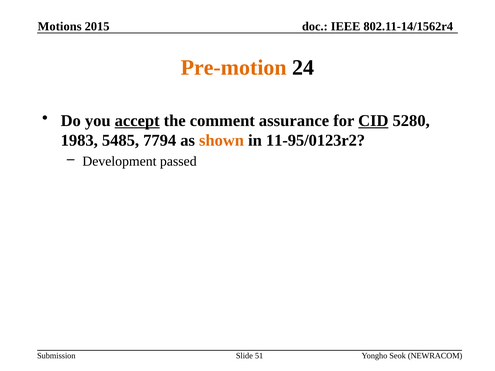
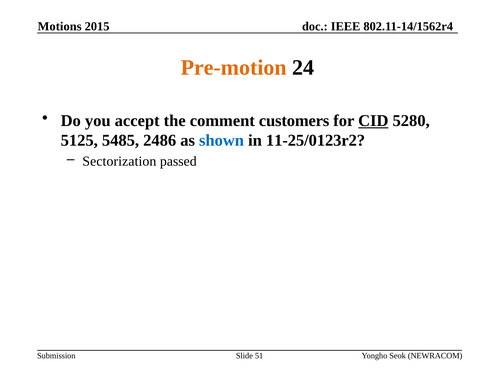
accept underline: present -> none (137, 121)
assurance: assurance -> customers (294, 121)
1983: 1983 -> 5125 (79, 141)
7794: 7794 -> 2486 (160, 141)
shown colour: orange -> blue (222, 141)
11-95/0123r2: 11-95/0123r2 -> 11-25/0123r2 (316, 141)
Development: Development -> Sectorization (119, 161)
